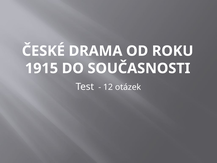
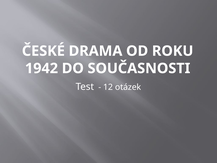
1915: 1915 -> 1942 (41, 68)
